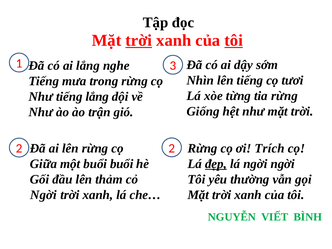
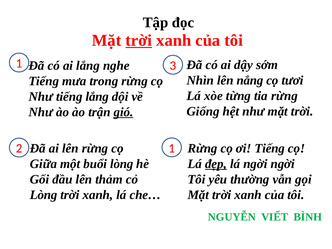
tôi underline: present -> none (234, 40)
lên tiếng: tiếng -> nắng (250, 80)
gió underline: none -> present (124, 112)
ơi Trích: Trích -> Tiếng (270, 148)
2 2: 2 -> 1 (172, 148)
buổi buổi: buổi -> lòng (122, 164)
Ngời: Ngời -> Lòng (44, 195)
